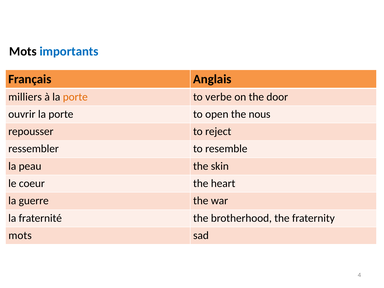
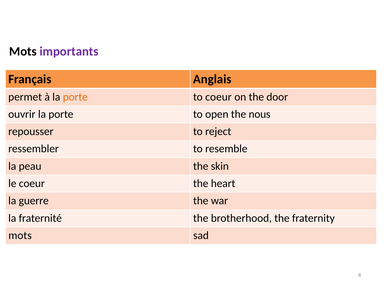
importants colour: blue -> purple (69, 51)
milliers: milliers -> permet (25, 97)
to verbe: verbe -> coeur (218, 97)
